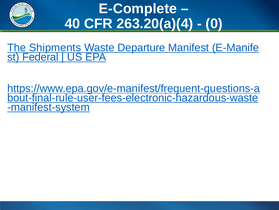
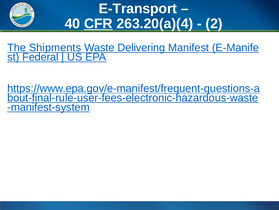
E-Complete: E-Complete -> E-Transport (138, 9)
CFR underline: none -> present (98, 24)
0: 0 -> 2 (214, 24)
Departure: Departure -> Delivering (141, 48)
